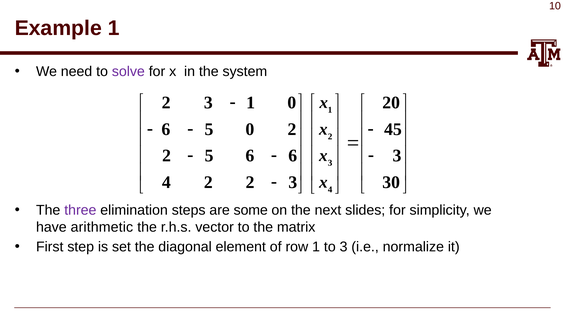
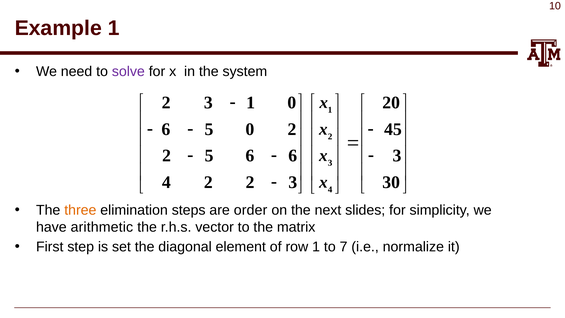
three colour: purple -> orange (80, 210)
some: some -> order (251, 210)
to 3: 3 -> 7 (344, 247)
